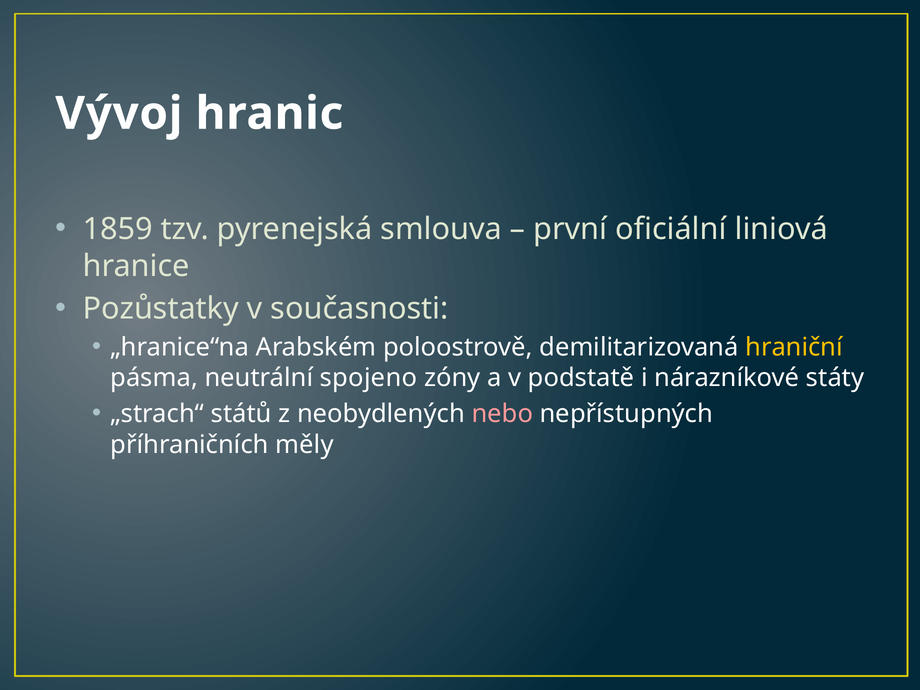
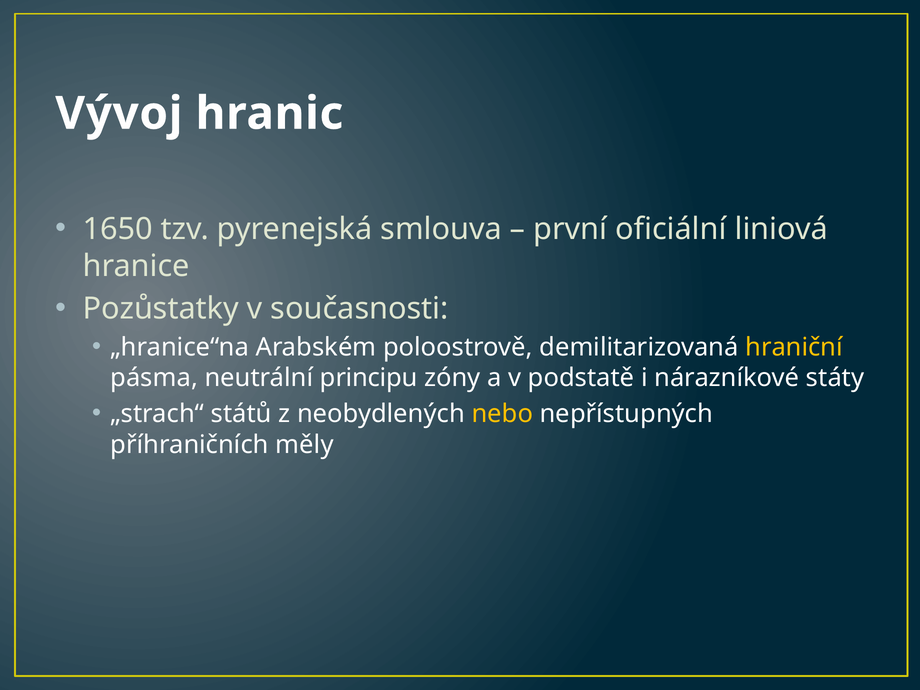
1859: 1859 -> 1650 (118, 229)
spojeno: spojeno -> principu (369, 378)
nebo colour: pink -> yellow (502, 414)
